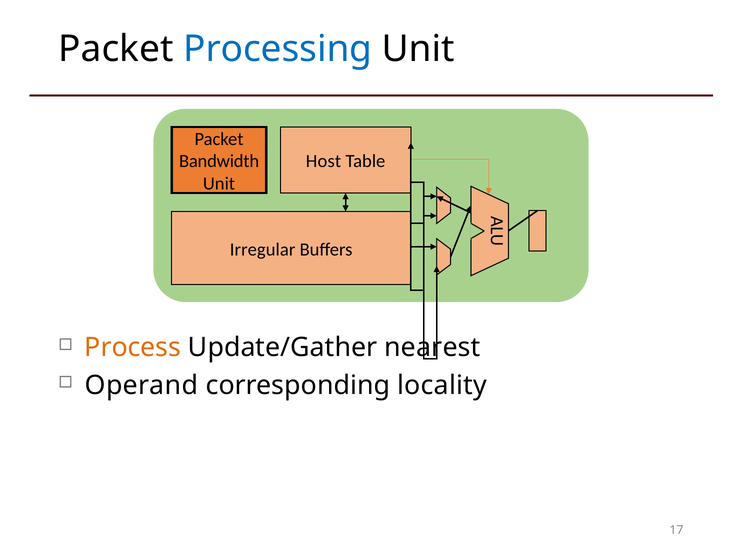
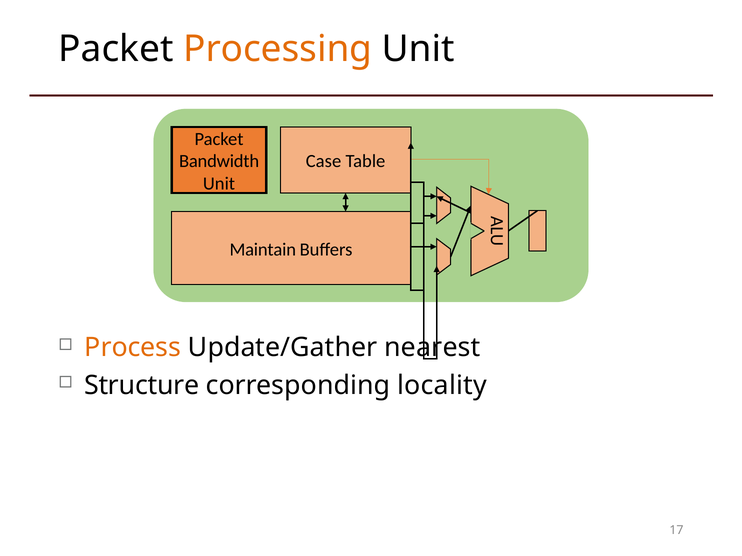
Processing colour: blue -> orange (278, 49)
Host: Host -> Case (324, 161)
Irregular: Irregular -> Maintain (263, 250)
Operand: Operand -> Structure (142, 386)
